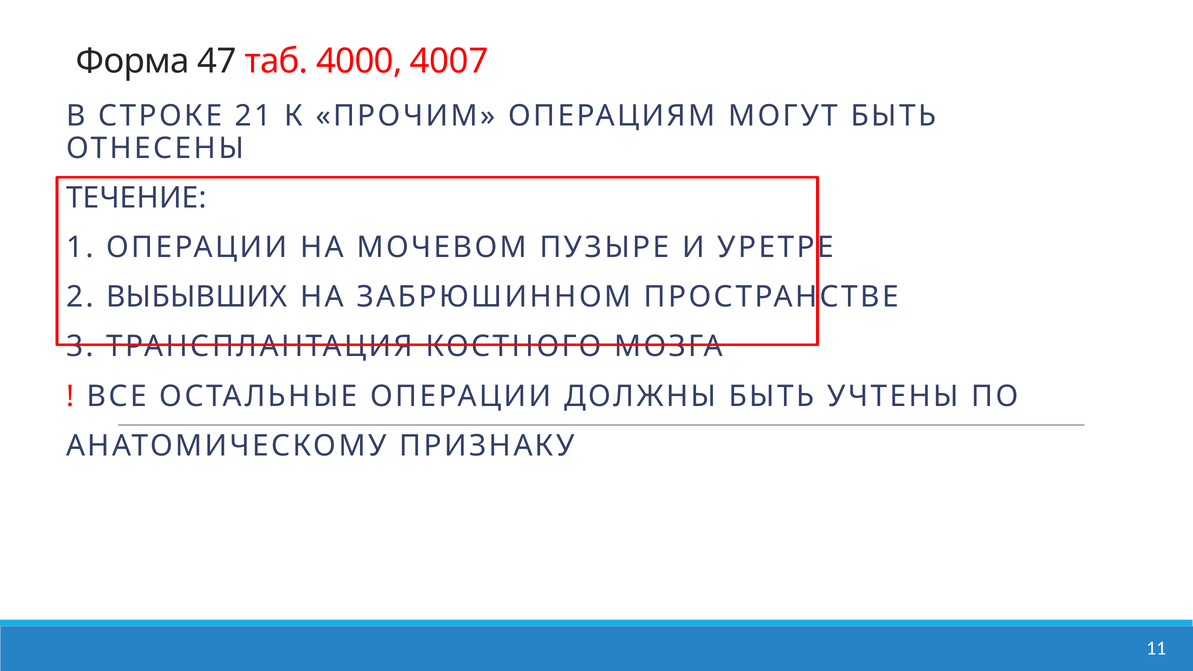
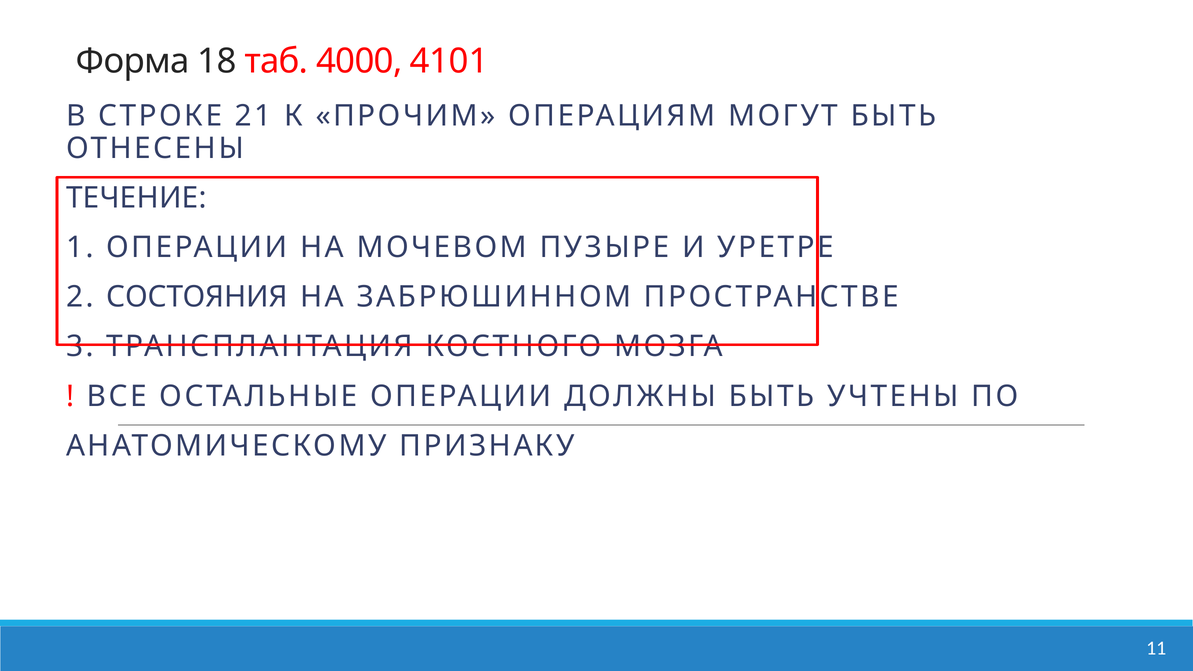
47: 47 -> 18 (217, 61)
4007: 4007 -> 4101 (449, 61)
ВЫБЫВШИХ: ВЫБЫВШИХ -> СОСТОЯНИЯ (197, 297)
